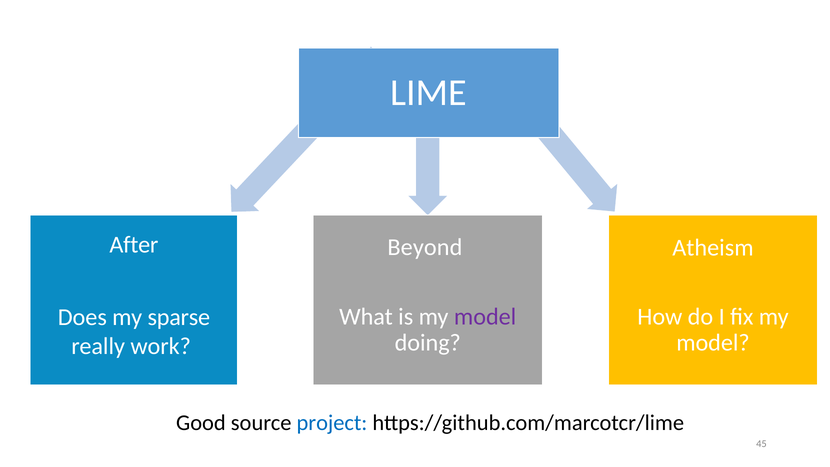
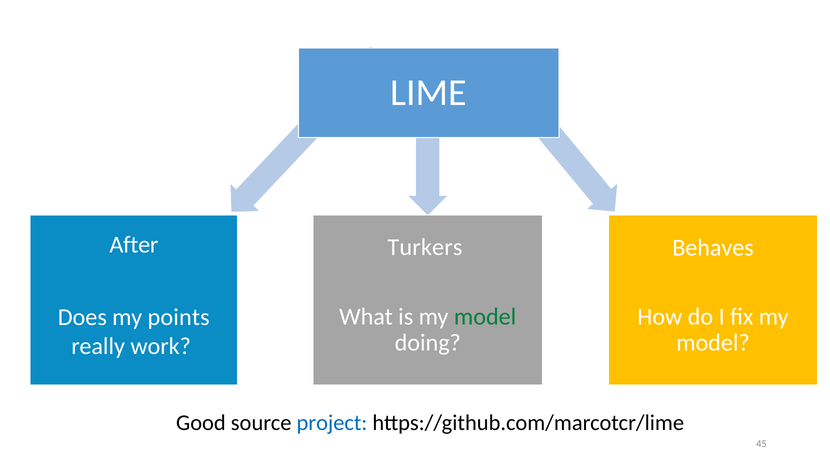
Beyond: Beyond -> Turkers (425, 247)
Atheism: Atheism -> Behaves (713, 247)
model colour: purple -> green (485, 317)
sparse: sparse -> points (179, 317)
